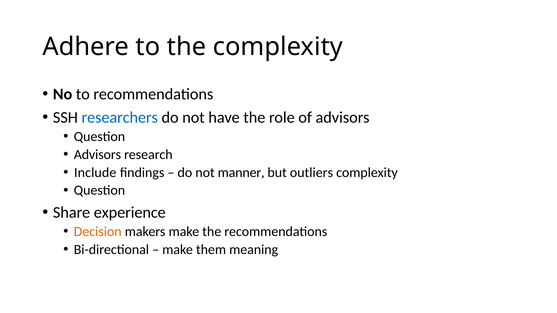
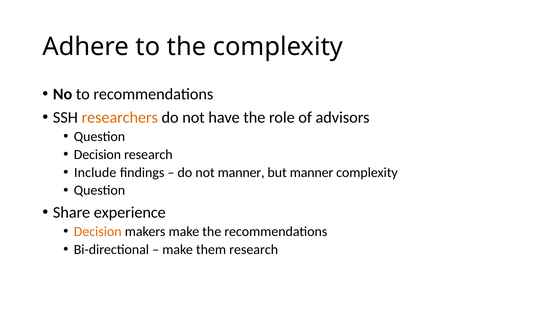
researchers colour: blue -> orange (120, 118)
Advisors: Advisors -> Decision (97, 155)
but outliers: outliers -> manner (312, 173)
them meaning: meaning -> research (254, 250)
